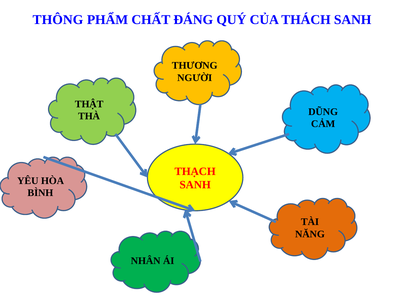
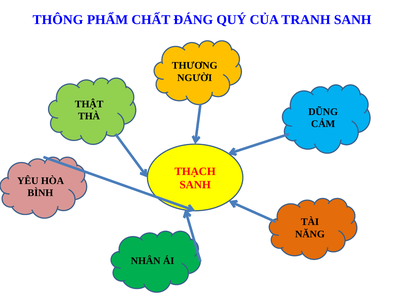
THÁCH: THÁCH -> TRANH (306, 20)
